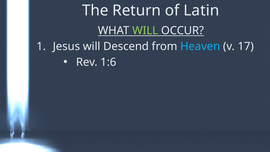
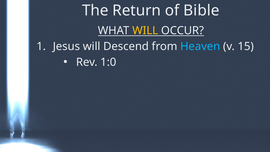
Latin: Latin -> Bible (201, 10)
WILL colour: light green -> yellow (145, 31)
17: 17 -> 15 (246, 46)
1:6: 1:6 -> 1:0 (108, 62)
